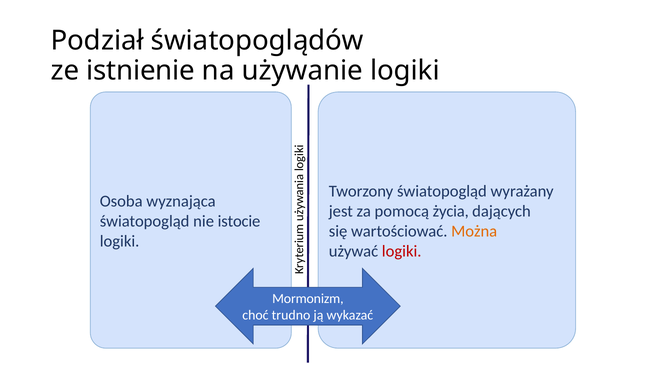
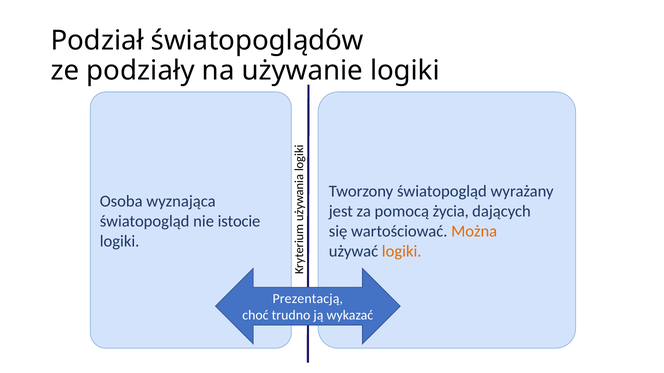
istnienie: istnienie -> podziały (141, 71)
logiki colour: red -> orange (402, 251)
Mormonizm: Mormonizm -> Prezentacją (308, 299)
